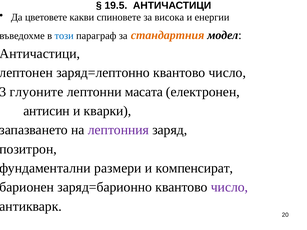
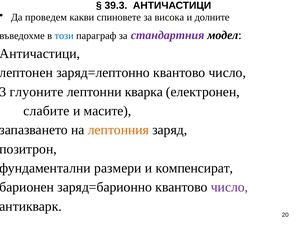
19.5: 19.5 -> 39.3 (116, 5)
цветовете: цветовете -> проведем (46, 17)
енергии: енергии -> долните (212, 17)
стандартния colour: orange -> purple (168, 35)
масата: масата -> кварка (144, 92)
антисин: антисин -> слабите (46, 111)
кварки: кварки -> масите (108, 111)
лептонния colour: purple -> orange (118, 130)
